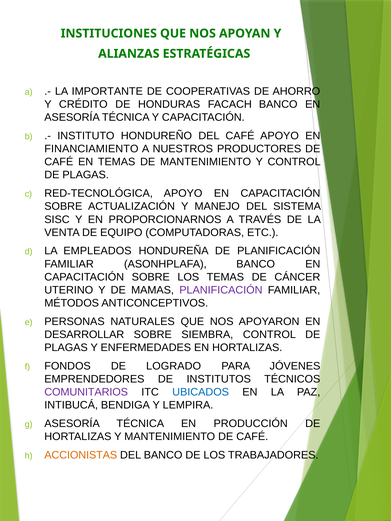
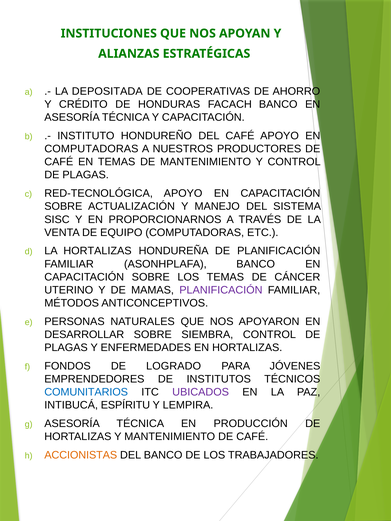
IMPORTANTE: IMPORTANTE -> DEPOSITADA (107, 91)
FINANCIAMIENTO: FINANCIAMIENTO -> COMPUTADORAS (91, 149)
LA EMPLEADOS: EMPLEADOS -> HORTALIZAS (97, 251)
COMUNITARIOS colour: purple -> blue (86, 392)
UBICADOS colour: blue -> purple (201, 392)
BENDIGA: BENDIGA -> ESPÍRITU (125, 405)
